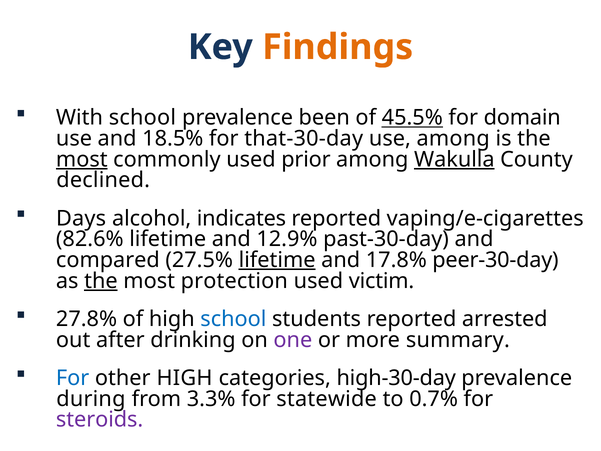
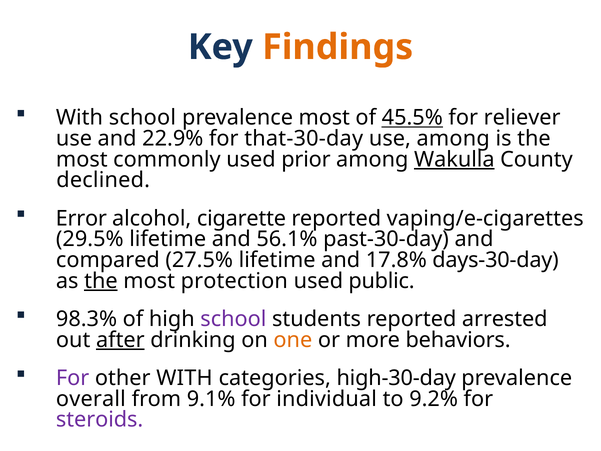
prevalence been: been -> most (324, 118)
domain: domain -> reliever (522, 118)
18.5%: 18.5% -> 22.9% (173, 138)
most underline: present -> none (82, 159)
Days: Days -> Error (81, 218)
indicates: indicates -> cigarette (241, 218)
82.6%: 82.6% -> 29.5% (90, 239)
12.9%: 12.9% -> 56.1% (287, 239)
lifetime underline: present -> none (277, 260)
peer-30-day: peer-30-day -> days-30-day (495, 260)
victim: victim -> public (382, 281)
27.8%: 27.8% -> 98.3% (87, 319)
school colour: blue -> purple (233, 319)
after underline: none -> present (120, 340)
one colour: purple -> orange (293, 340)
summary: summary -> behaviors (458, 340)
For colour: blue -> purple (73, 378)
other HIGH: HIGH -> WITH (184, 378)
during: during -> overall (91, 399)
3.3%: 3.3% -> 9.1% (211, 399)
statewide: statewide -> individual (327, 399)
0.7%: 0.7% -> 9.2% (434, 399)
